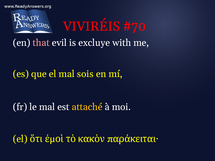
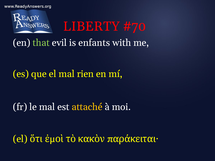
VIVIRÉIS: VIVIRÉIS -> LIBERTY (91, 27)
that colour: pink -> light green (41, 43)
excluye: excluye -> enfants (94, 43)
sois: sois -> rien (85, 74)
